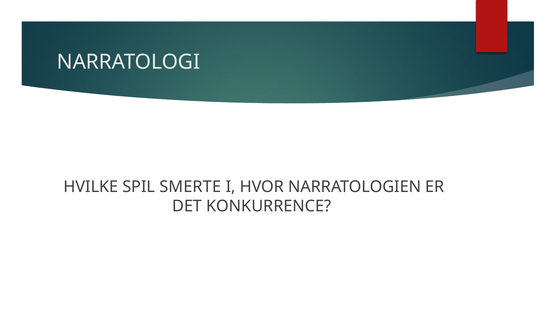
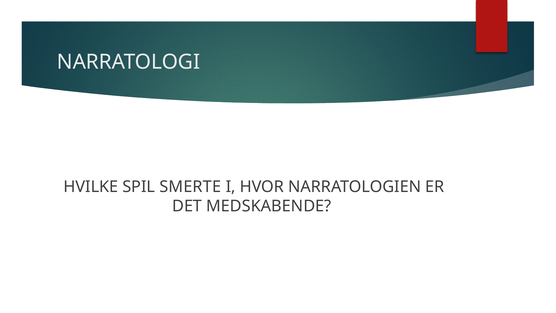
KONKURRENCE: KONKURRENCE -> MEDSKABENDE (269, 206)
